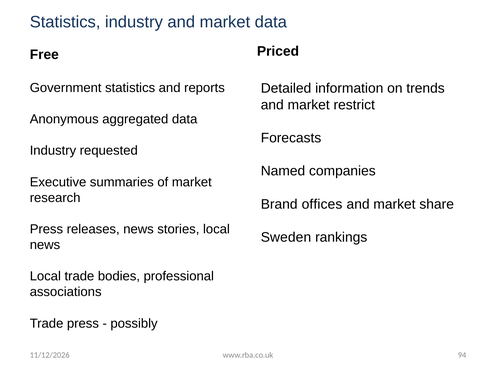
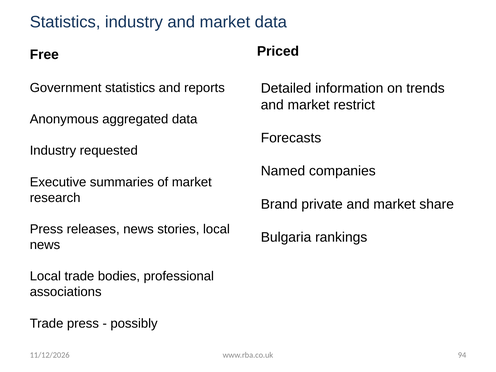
offices: offices -> private (322, 204)
Sweden: Sweden -> Bulgaria (286, 237)
